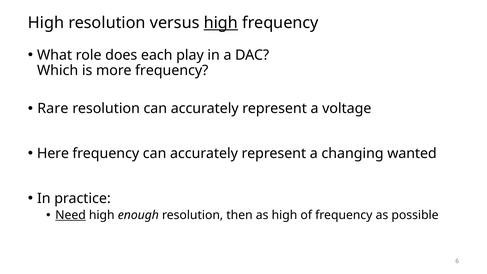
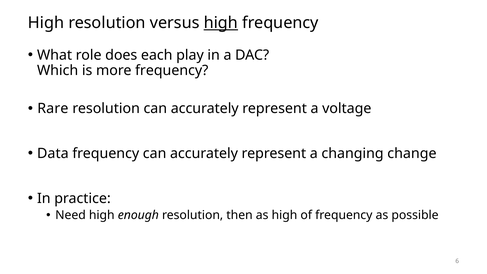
Here: Here -> Data (53, 153)
wanted: wanted -> change (412, 153)
Need underline: present -> none (71, 215)
